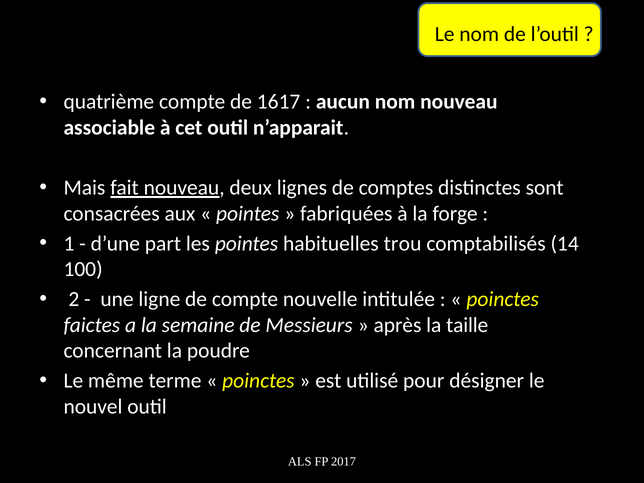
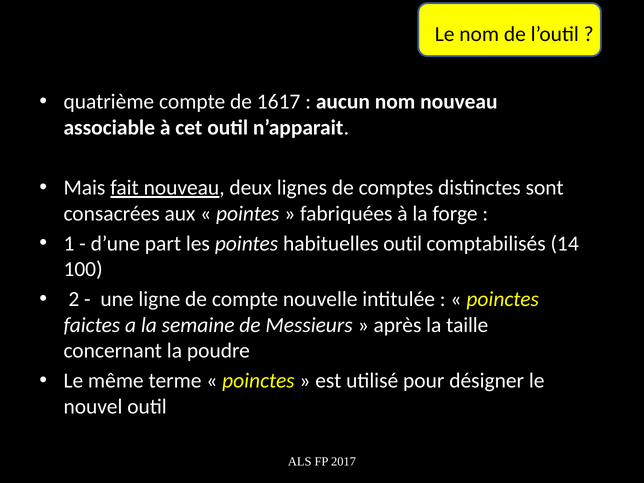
habituelles trou: trou -> outil (403, 244)
